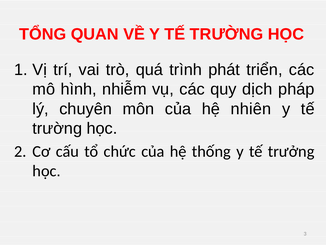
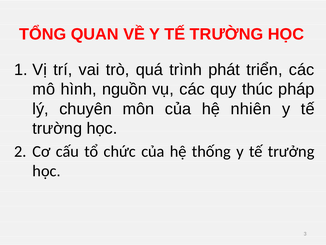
nhiễm: nhiễm -> nguồn (124, 89)
dịch: dịch -> thúc (257, 89)
